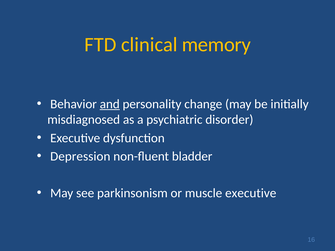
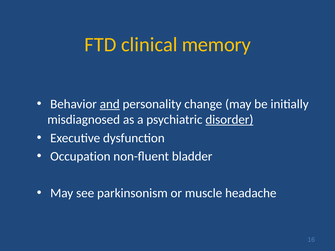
disorder underline: none -> present (229, 120)
Depression: Depression -> Occupation (80, 157)
muscle executive: executive -> headache (251, 193)
